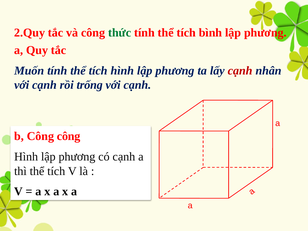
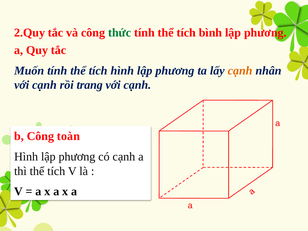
cạnh colour: red -> orange (240, 71)
trống: trống -> trang (90, 85)
Công công: công -> toàn (68, 136)
